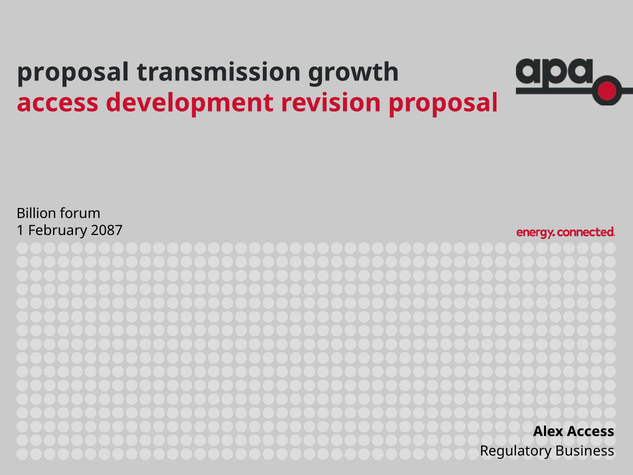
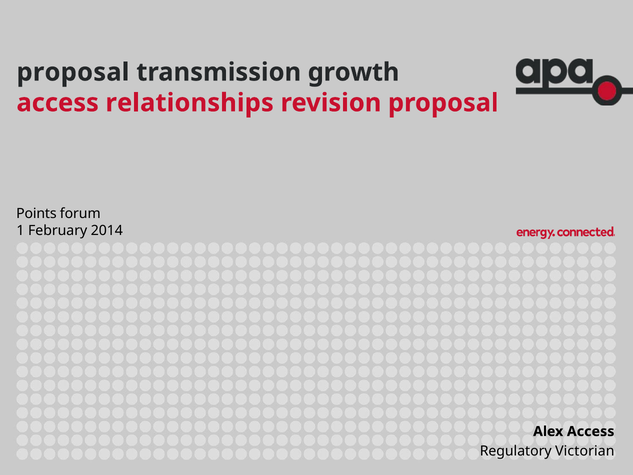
development: development -> relationships (190, 103)
Billion: Billion -> Points (36, 213)
2087: 2087 -> 2014 (107, 230)
Business: Business -> Victorian (585, 451)
